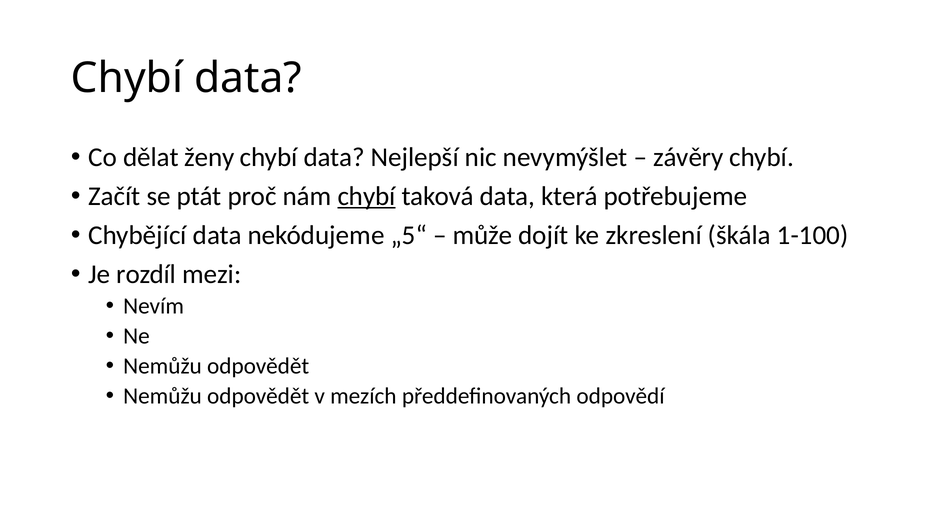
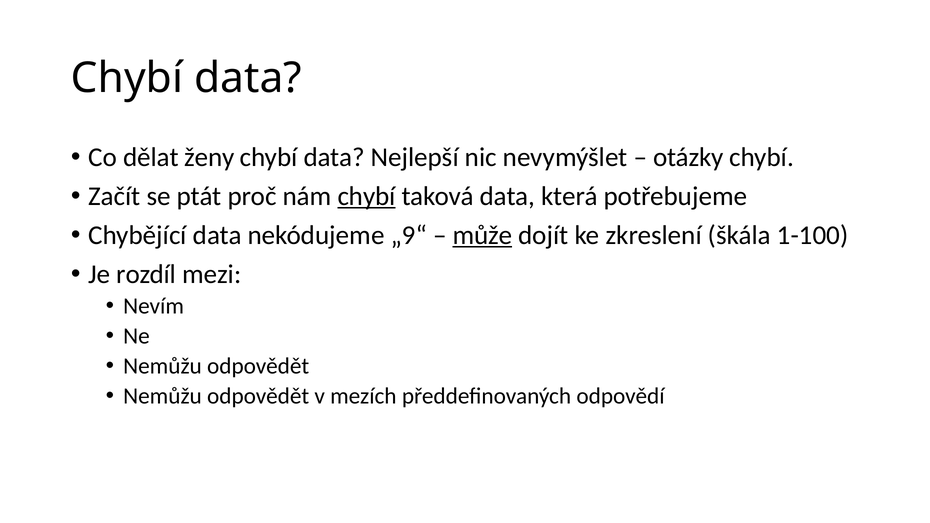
závěry: závěry -> otázky (688, 157)
„5“: „5“ -> „9“ (409, 235)
může underline: none -> present (482, 235)
